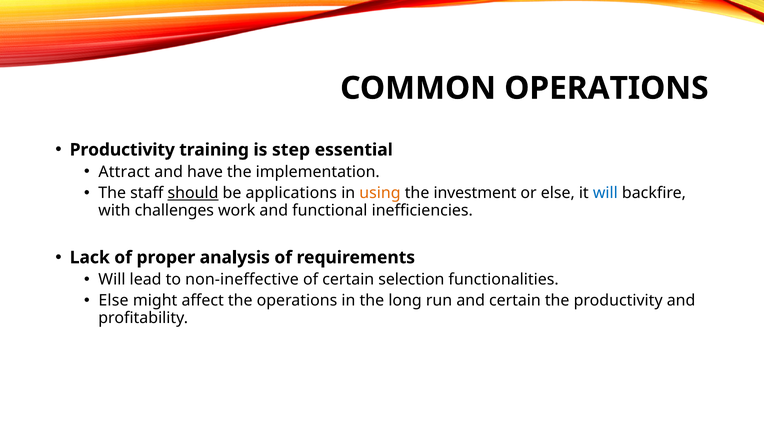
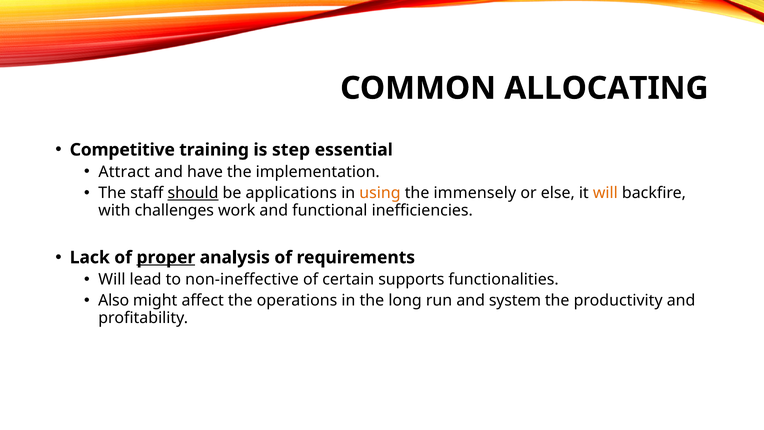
COMMON OPERATIONS: OPERATIONS -> ALLOCATING (606, 88)
Productivity: Productivity -> Competitive (122, 150)
investment: investment -> immensely (475, 193)
will colour: blue -> orange (605, 193)
proper underline: none -> present (166, 257)
selection: selection -> supports (411, 279)
Else: Else -> Also (114, 301)
and certain: certain -> system (515, 301)
